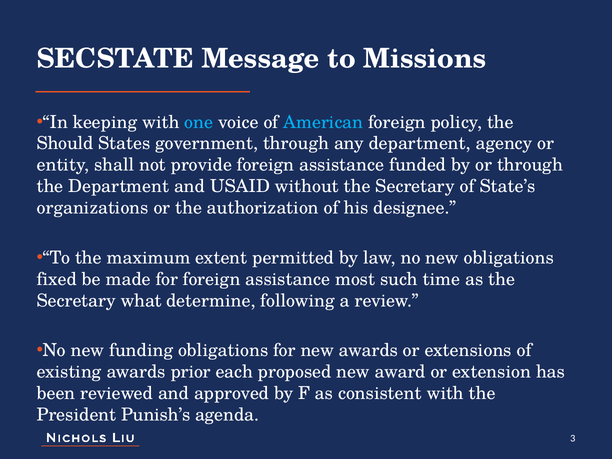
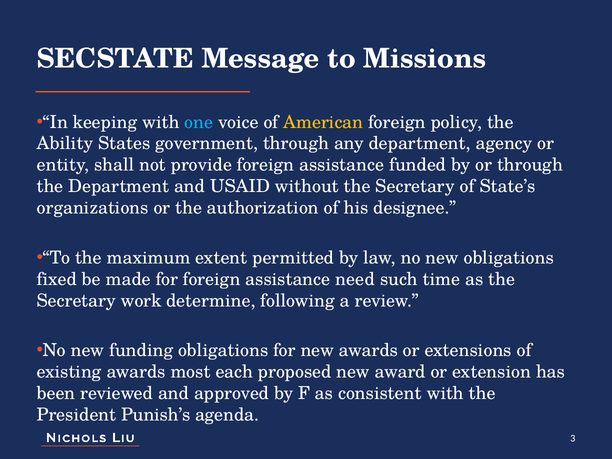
American colour: light blue -> yellow (323, 122)
Should: Should -> Ability (65, 144)
most: most -> need (355, 279)
what: what -> work (141, 301)
prior: prior -> most (191, 372)
